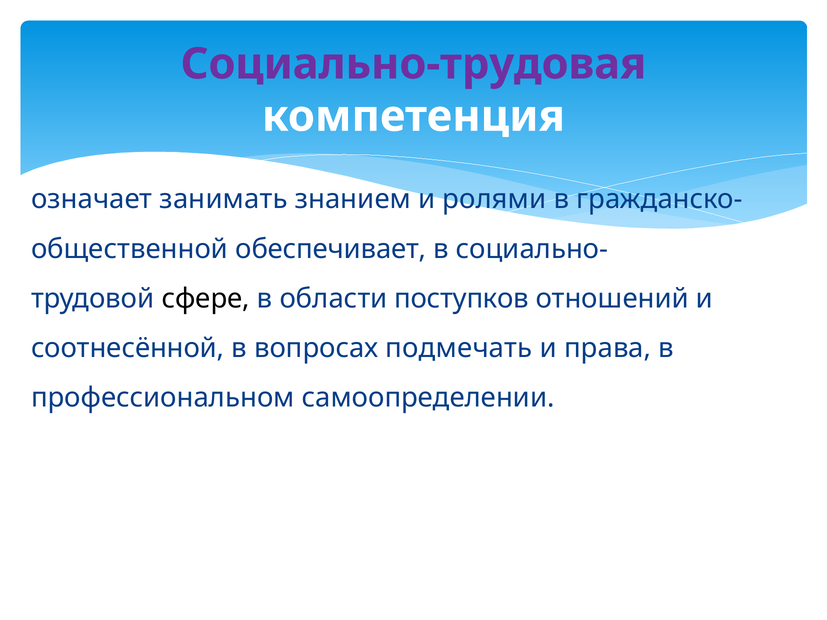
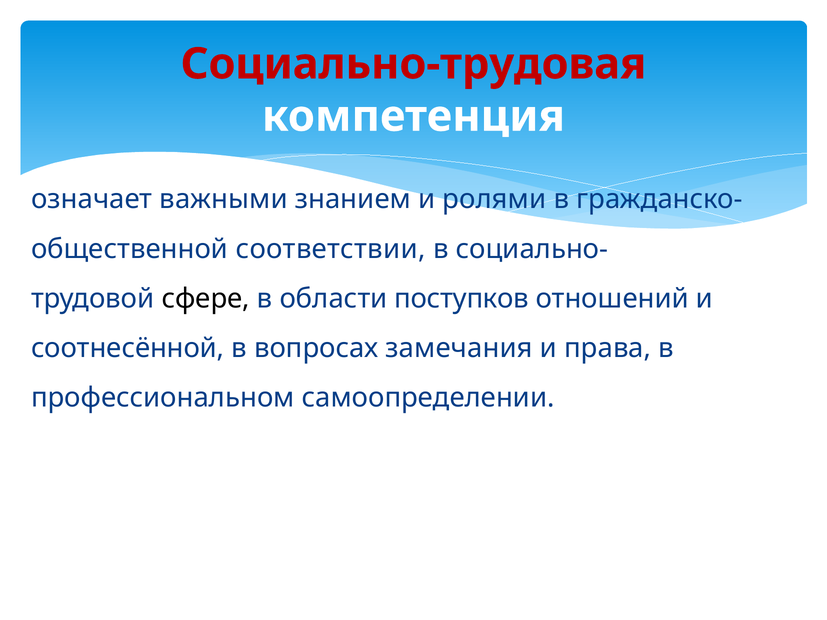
Социально-трудовая colour: purple -> red (413, 64)
занимать: занимать -> важными (224, 199)
обеспечивает: обеспечивает -> соответствии (331, 249)
подмечать: подмечать -> замечания (459, 348)
